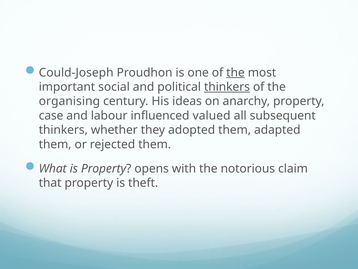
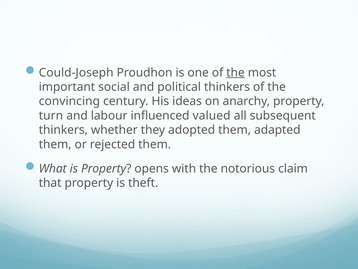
thinkers underline: present -> none (227, 87)
organising: organising -> convincing (69, 101)
case: case -> turn (51, 115)
